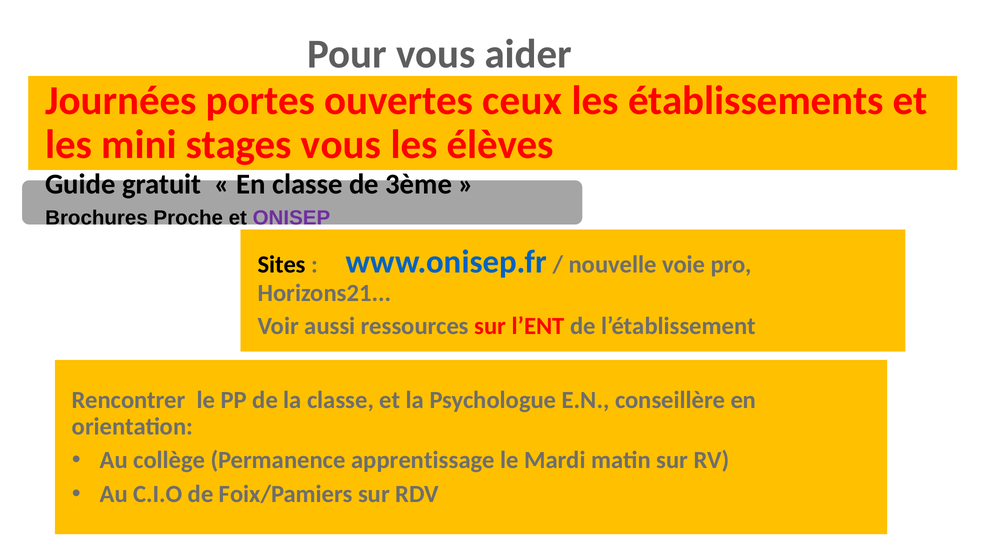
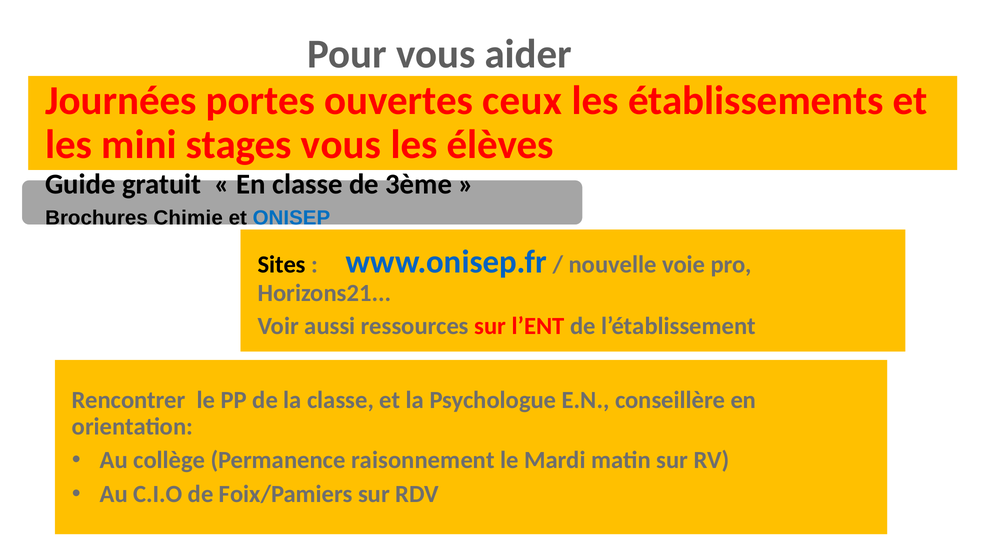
Proche: Proche -> Chimie (188, 218)
ONISEP colour: purple -> blue (291, 218)
apprentissage: apprentissage -> raisonnement (423, 460)
